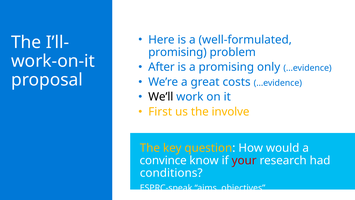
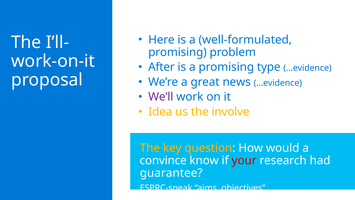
only: only -> type (269, 67)
costs: costs -> news (237, 82)
We’ll colour: black -> purple (161, 97)
First: First -> Idea (160, 112)
conditions: conditions -> guarantee (171, 173)
